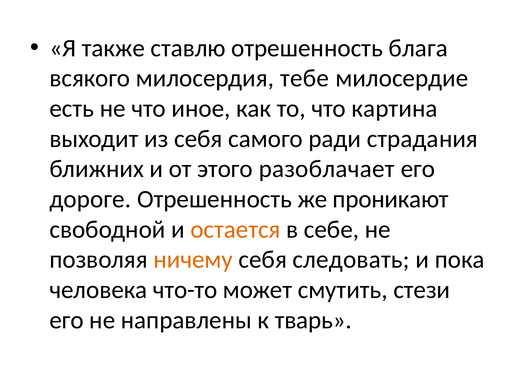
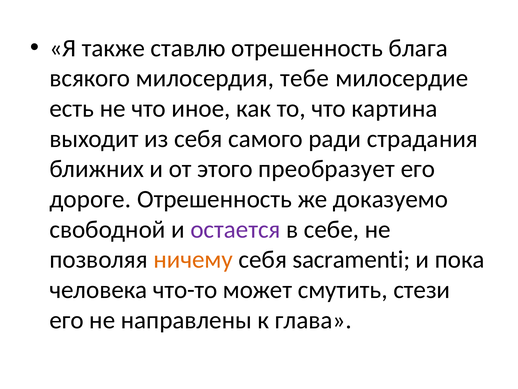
разоблачает: разоблачает -> преобразует (327, 169)
проникают: проникают -> доказуемо (391, 199)
остается colour: orange -> purple (235, 229)
следовать: следовать -> sacramenti (351, 259)
тварь: тварь -> глава (313, 320)
